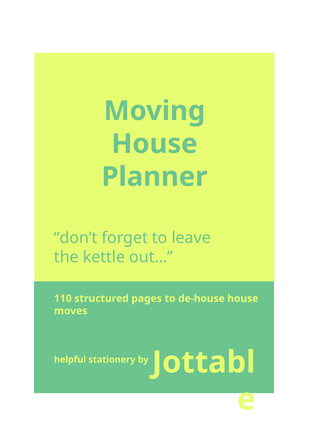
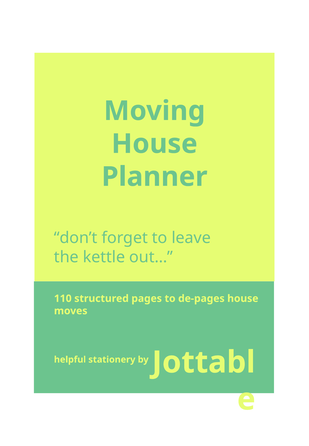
de-house: de-house -> de-pages (201, 299)
